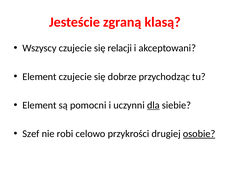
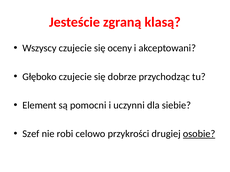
relacji: relacji -> oceny (120, 48)
Element: Element -> Głęboko (40, 77)
dla underline: present -> none (153, 106)
